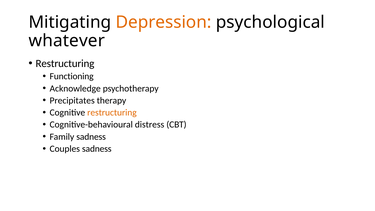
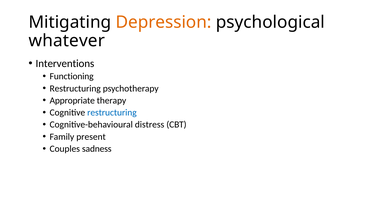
Restructuring: Restructuring -> Interventions (65, 63)
Acknowledge: Acknowledge -> Restructuring (75, 88)
Precipitates: Precipitates -> Appropriate (72, 100)
restructuring colour: orange -> blue (112, 113)
Family sadness: sadness -> present (91, 137)
